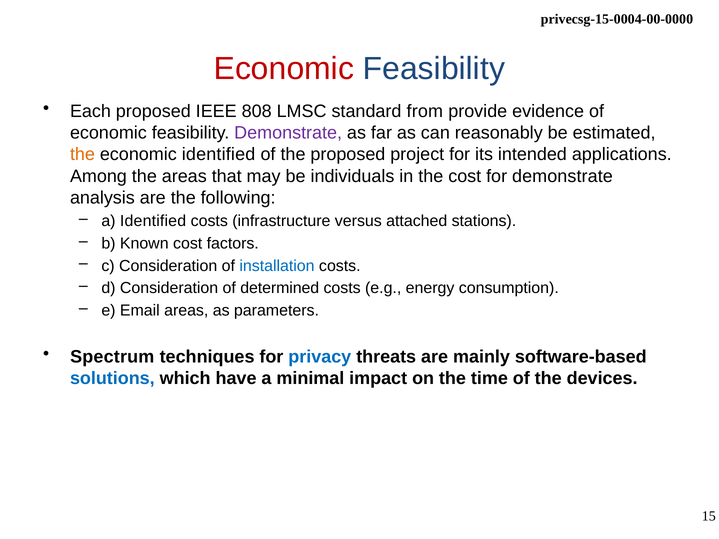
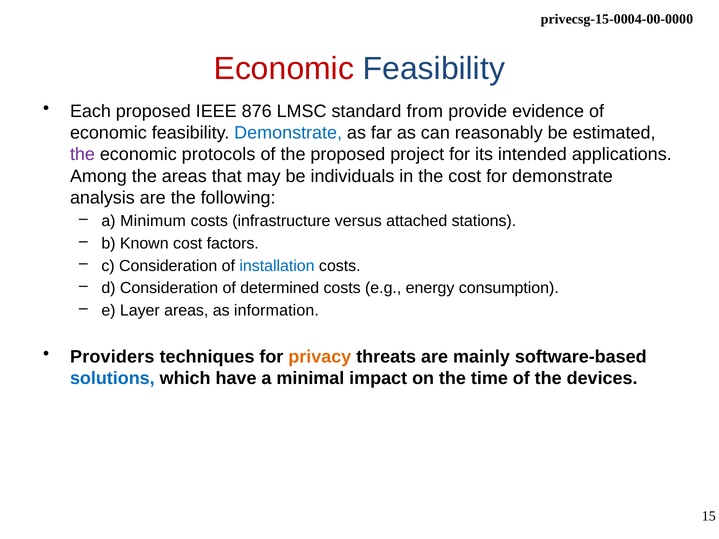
808: 808 -> 876 (257, 111)
Demonstrate colour: purple -> blue (288, 133)
the colour: orange -> purple (82, 155)
economic identified: identified -> protocols (219, 155)
a Identified: Identified -> Minimum (153, 221)
Email: Email -> Layer (140, 311)
parameters: parameters -> information (276, 311)
Spectrum: Spectrum -> Providers (112, 357)
privacy colour: blue -> orange (320, 357)
